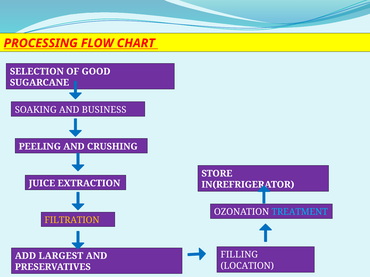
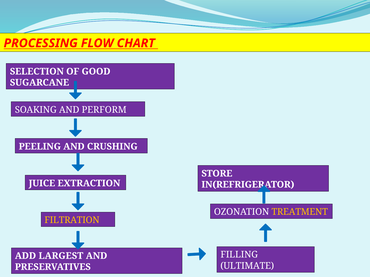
BUSINESS: BUSINESS -> PERFORM (104, 110)
TREATMENT colour: light blue -> yellow (300, 212)
LOCATION: LOCATION -> ULTIMATE (247, 266)
